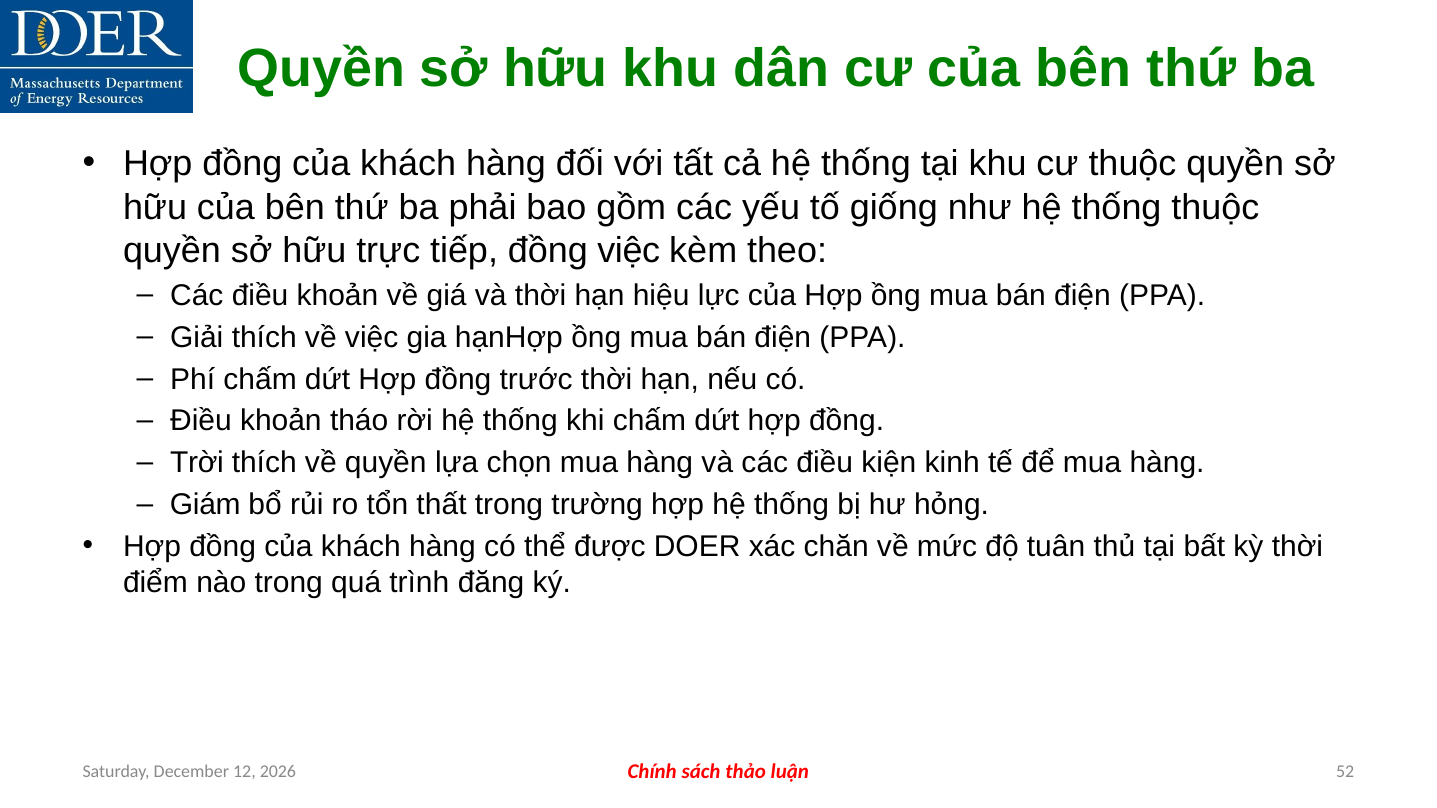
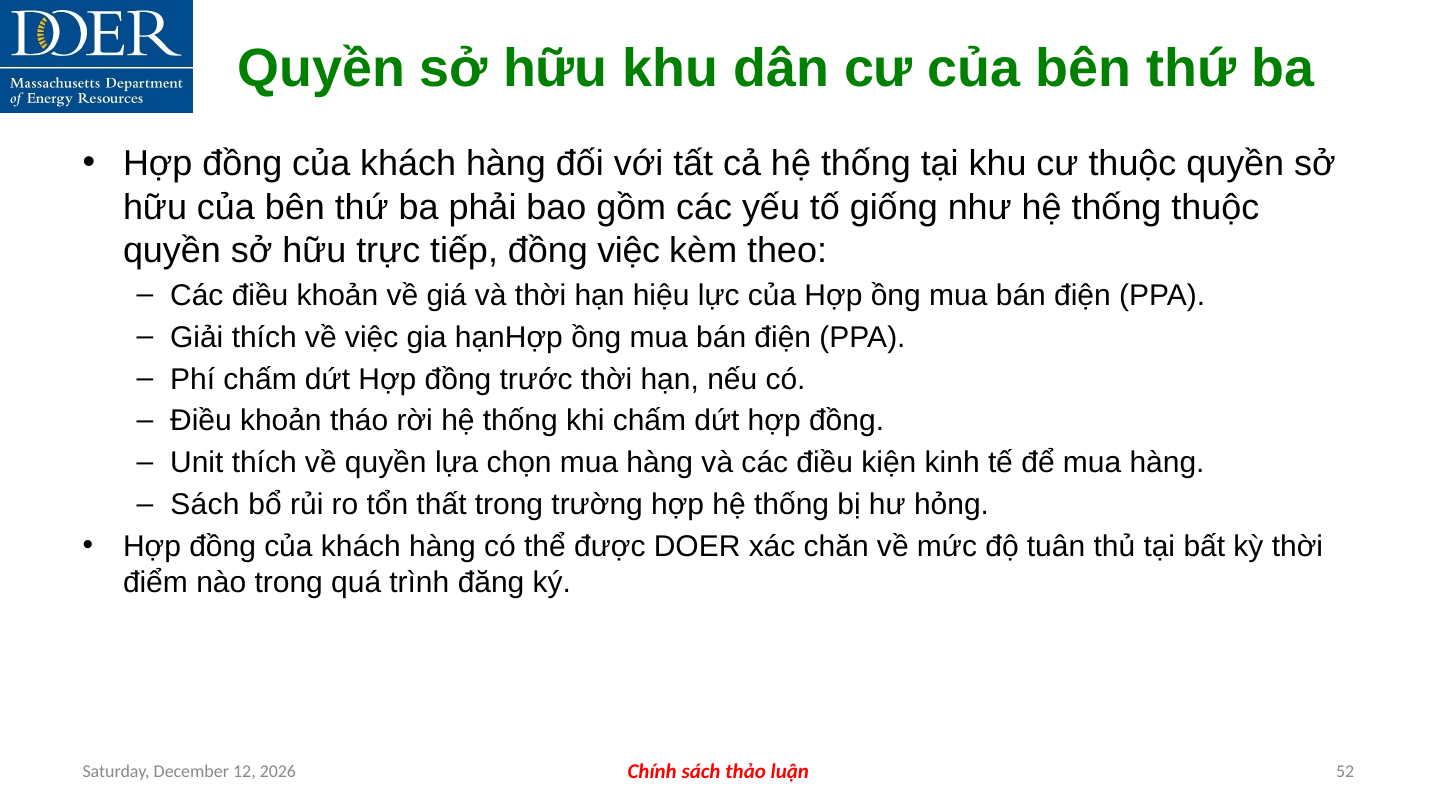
Trời: Trời -> Unit (197, 463)
Giám: Giám -> Sách (205, 505)
